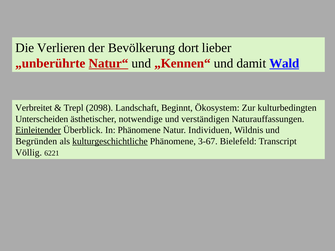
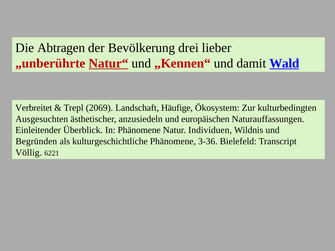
Verlieren: Verlieren -> Abtragen (61, 48)
dort: dort -> drei (189, 48)
2098: 2098 -> 2069 (99, 108)
Beginnt: Beginnt -> Häufige (177, 108)
Unterscheiden: Unterscheiden -> Ausgesuchten (42, 119)
notwendige: notwendige -> anzusiedeln (141, 119)
verständigen: verständigen -> europäischen (205, 119)
Einleitender underline: present -> none (38, 130)
kulturgeschichtliche underline: present -> none (110, 141)
3-67: 3-67 -> 3-36 (208, 141)
